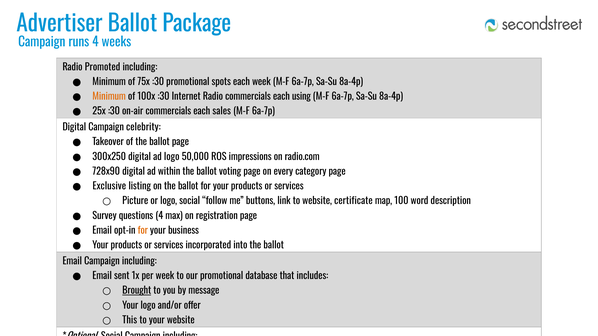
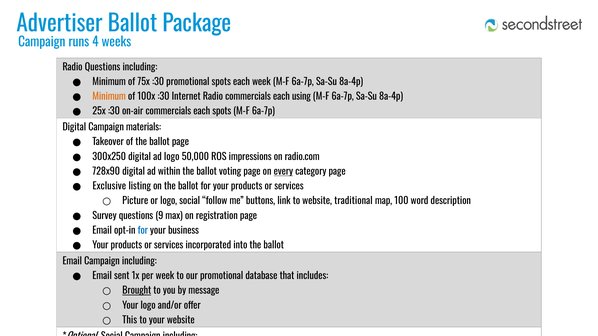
Radio Promoted: Promoted -> Questions (103, 67)
each sales: sales -> spots (222, 111)
celebrity: celebrity -> materials (143, 127)
every underline: none -> present (283, 172)
certificate: certificate -> traditional (353, 201)
questions 4: 4 -> 9 (159, 216)
for colour: orange -> blue (143, 231)
